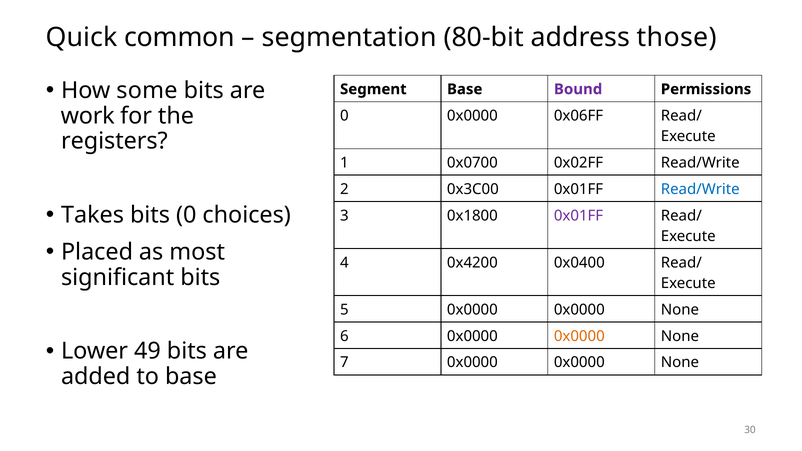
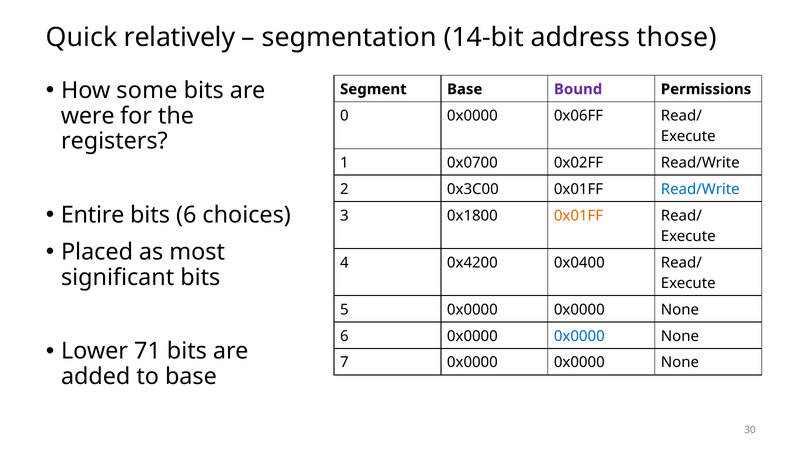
common: common -> relatively (180, 37)
80-bit: 80-bit -> 14-bit (484, 37)
work: work -> were (88, 116)
Takes: Takes -> Entire (93, 215)
bits 0: 0 -> 6 (186, 215)
0x01FF colour: purple -> orange (579, 216)
0x0000 colour: orange -> blue (579, 336)
49: 49 -> 71 (147, 351)
